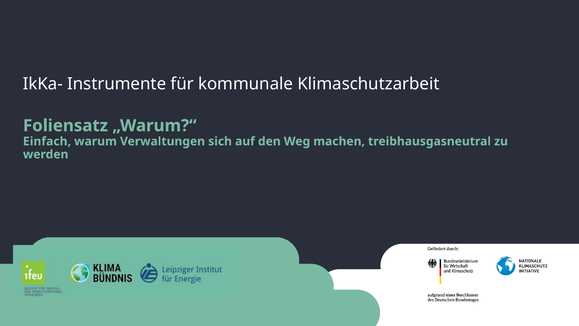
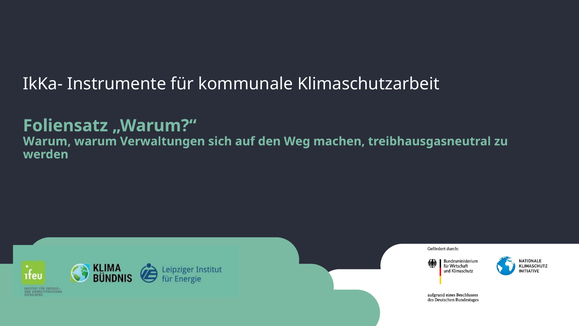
Einfach: Einfach -> Warum (47, 141)
